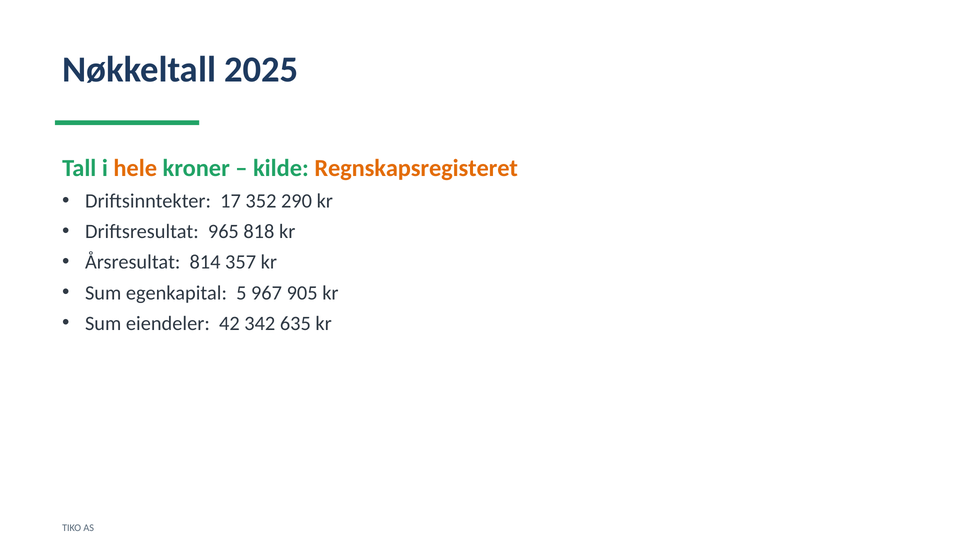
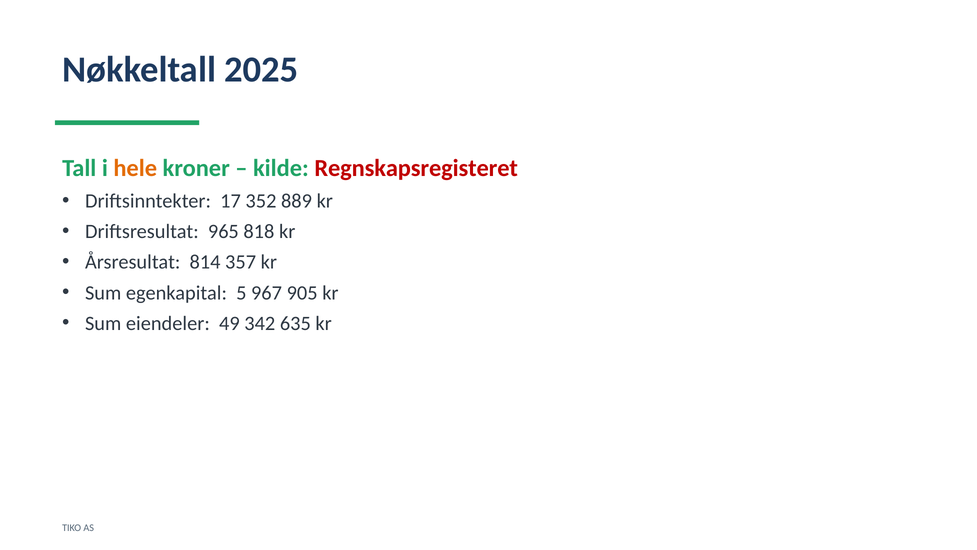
Regnskapsregisteret colour: orange -> red (416, 168)
290: 290 -> 889 (297, 201)
42: 42 -> 49 (229, 323)
